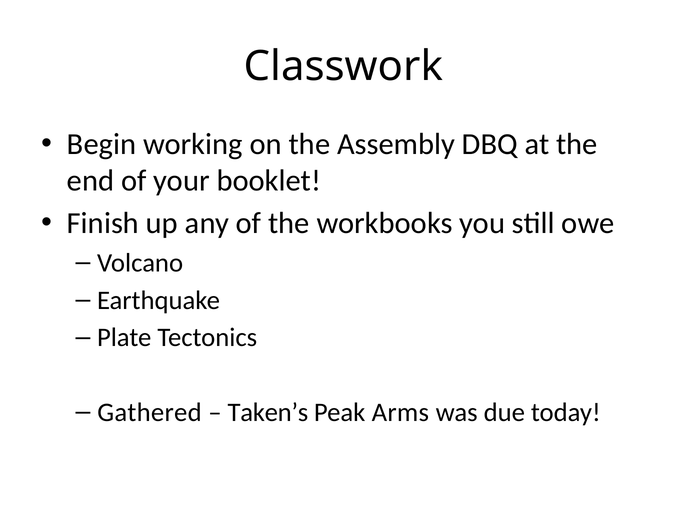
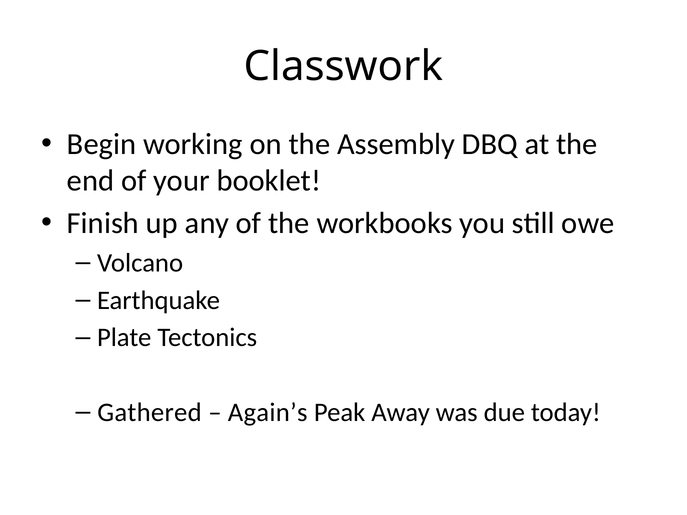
Taken’s: Taken’s -> Again’s (268, 413)
Arms: Arms -> Away (401, 413)
